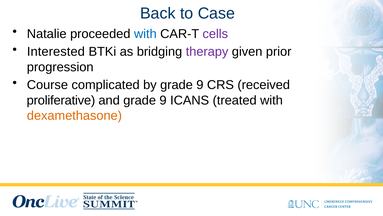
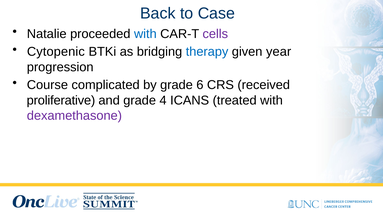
Interested: Interested -> Cytopenic (56, 52)
therapy colour: purple -> blue (207, 52)
prior: prior -> year (279, 52)
by grade 9: 9 -> 6 (200, 85)
and grade 9: 9 -> 4 (163, 100)
dexamethasone colour: orange -> purple (74, 115)
